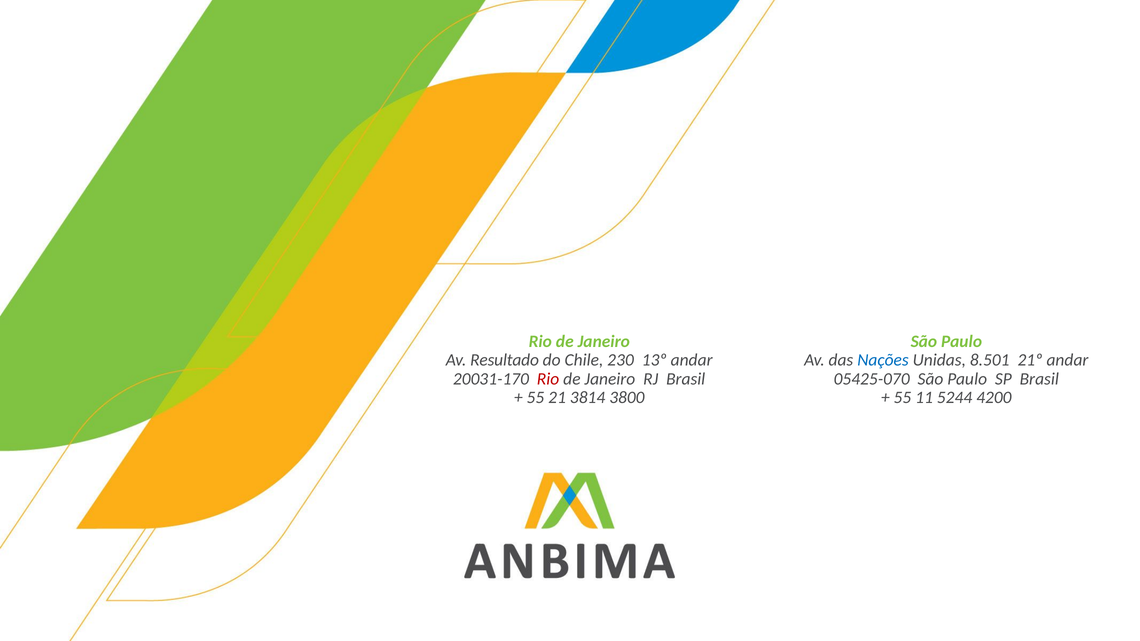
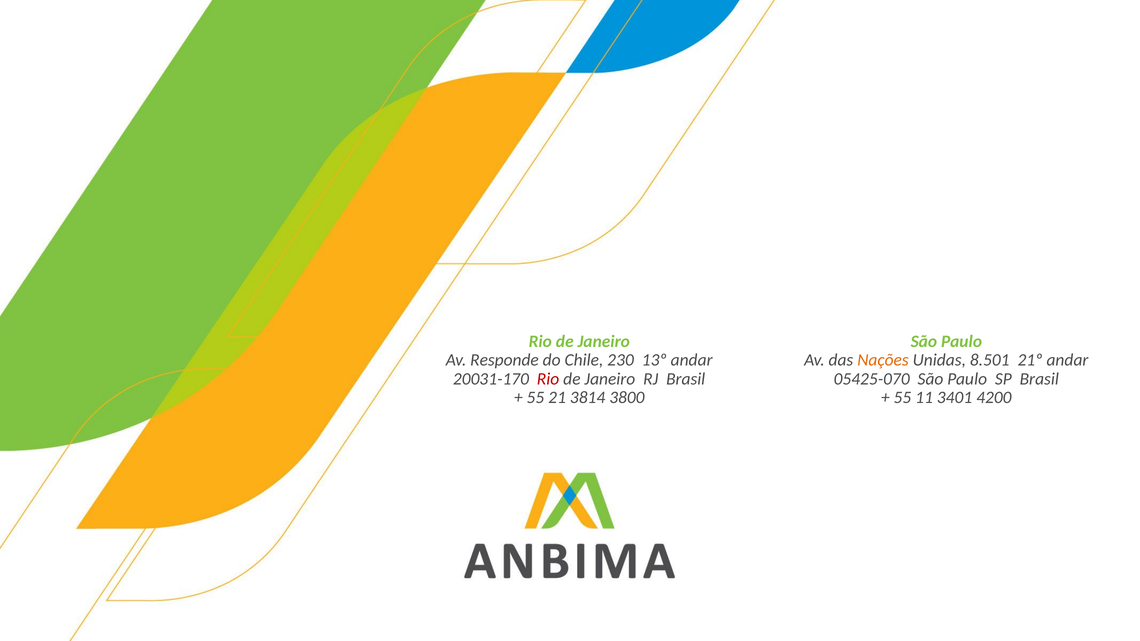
Resultado: Resultado -> Responde (505, 360)
Nações colour: blue -> orange (883, 360)
5244: 5244 -> 3401 (955, 398)
